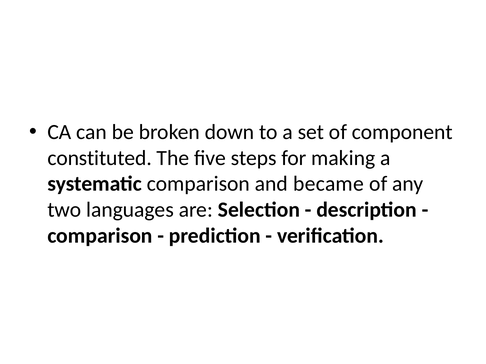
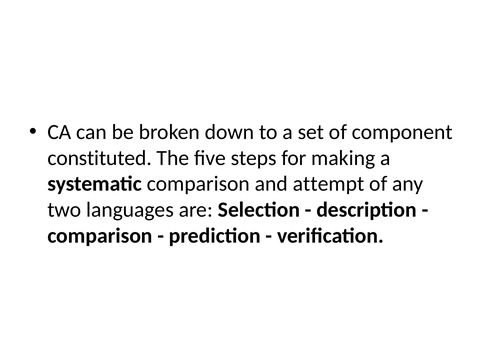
became: became -> attempt (329, 184)
